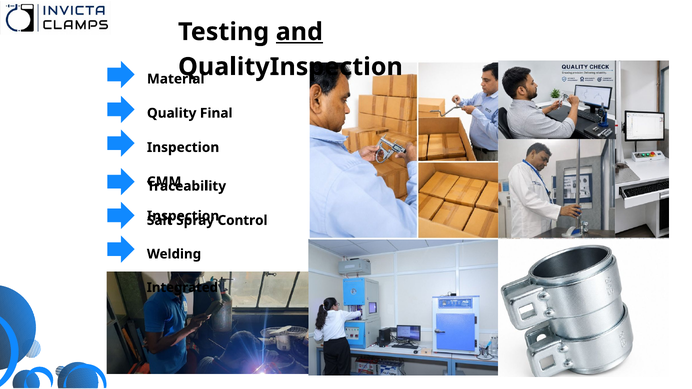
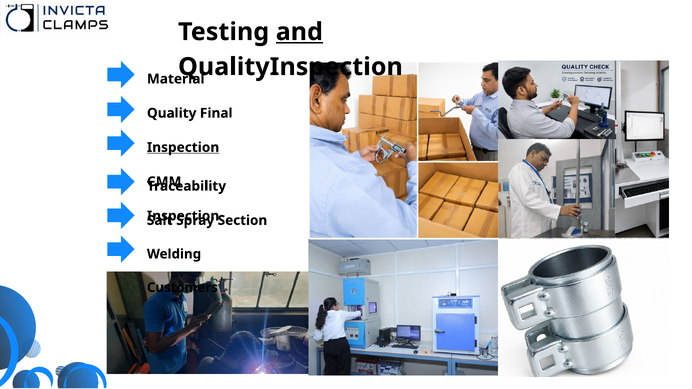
Inspection underline: none -> present (183, 148)
Control: Control -> Section (242, 221)
Integrated: Integrated -> Customers (182, 288)
